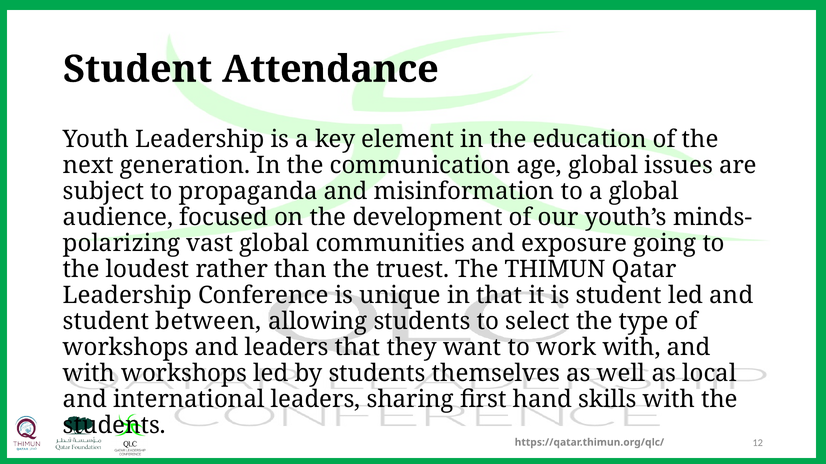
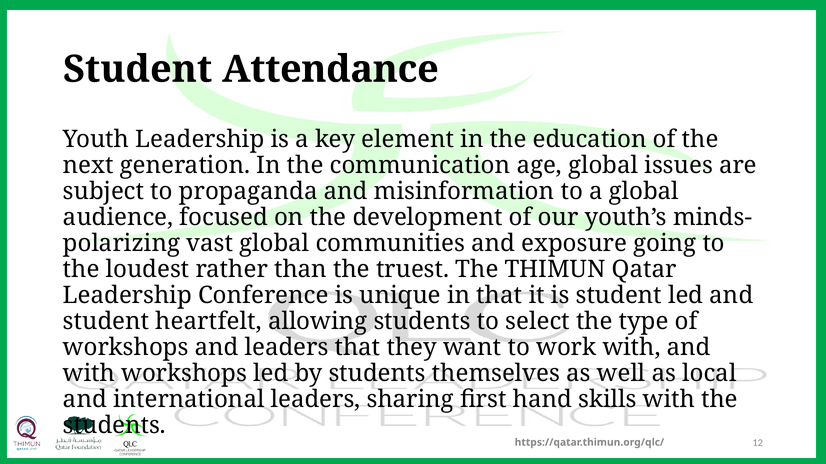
between: between -> heartfelt (209, 322)
